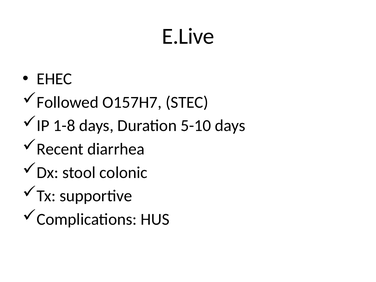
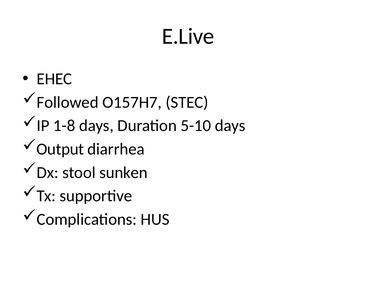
Recent: Recent -> Output (60, 149)
colonic: colonic -> sunken (124, 172)
